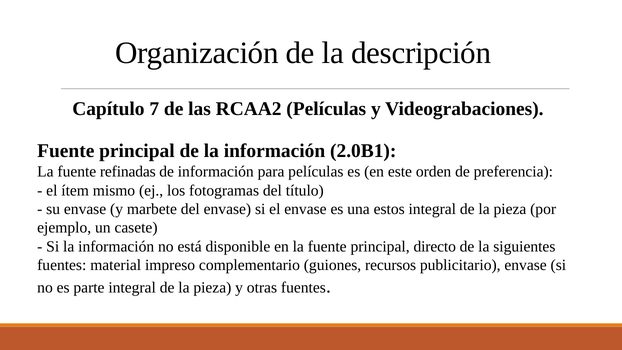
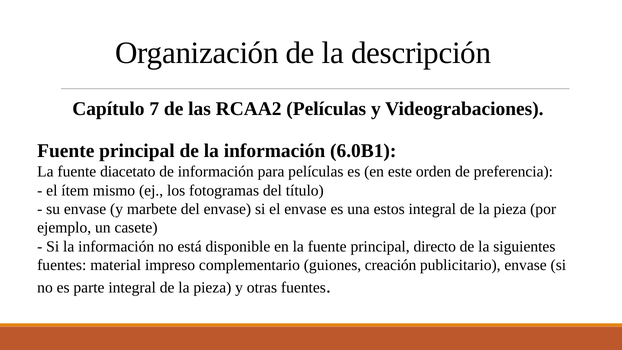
2.0B1: 2.0B1 -> 6.0B1 (363, 151)
refinadas: refinadas -> diacetato (128, 172)
recursos: recursos -> creación (391, 265)
